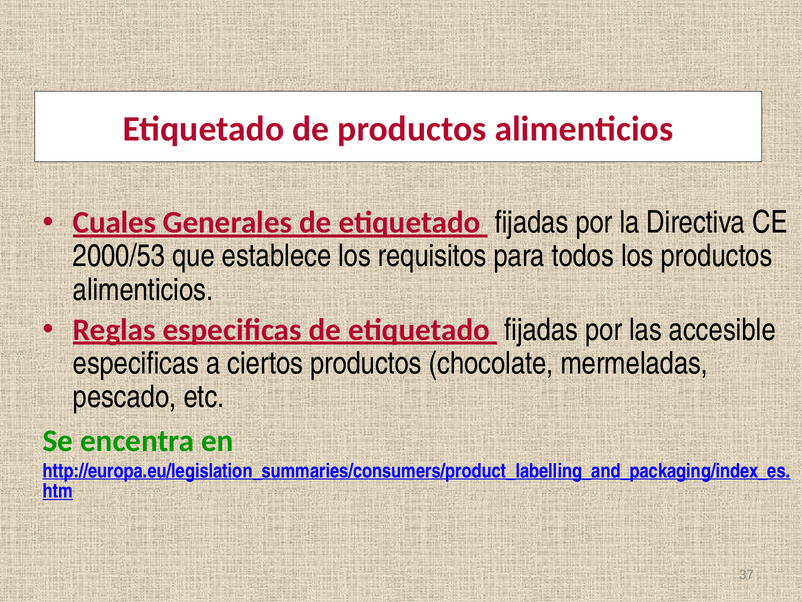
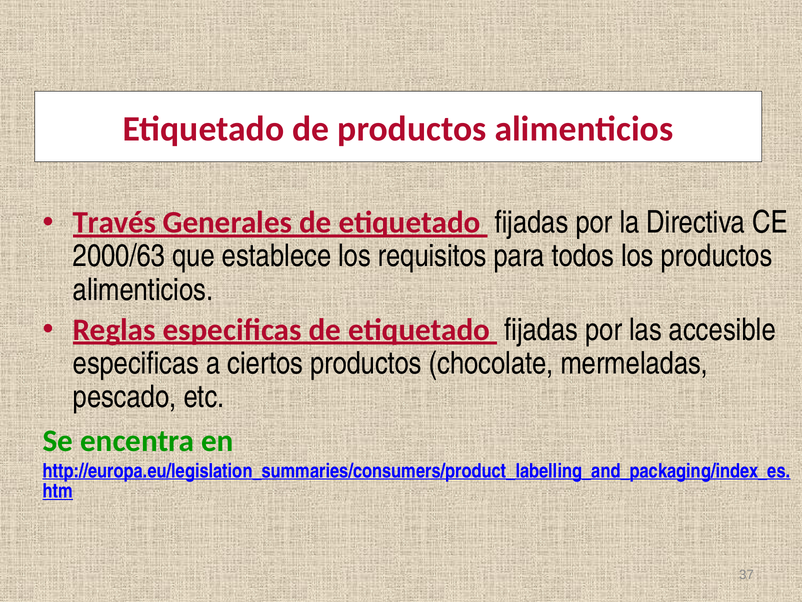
Cuales: Cuales -> Través (114, 222)
2000/53: 2000/53 -> 2000/63 (119, 256)
